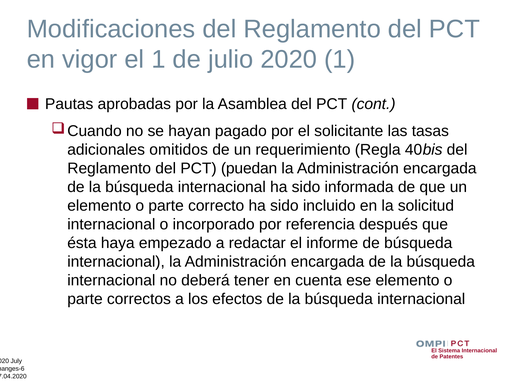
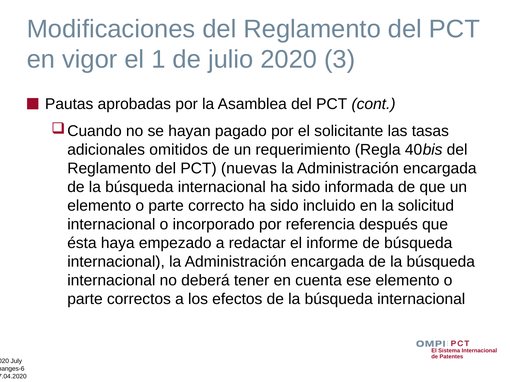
2020 1: 1 -> 3 (340, 60)
puedan: puedan -> nuevas (249, 169)
